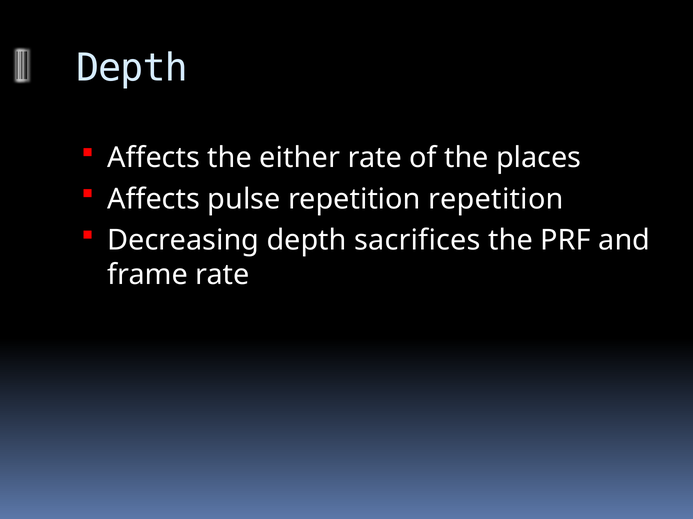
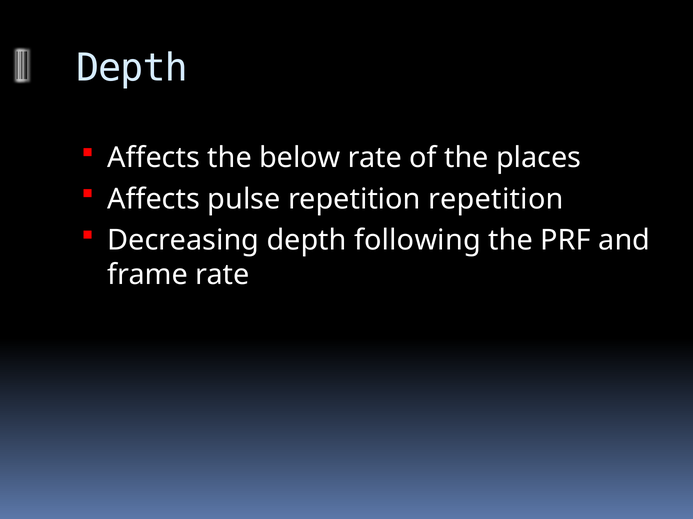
either: either -> below (300, 158)
sacrifices: sacrifices -> following (417, 241)
